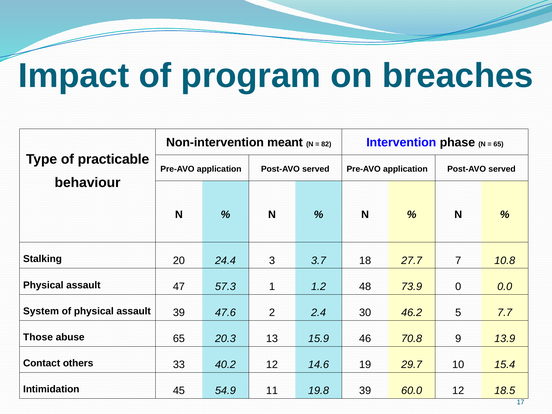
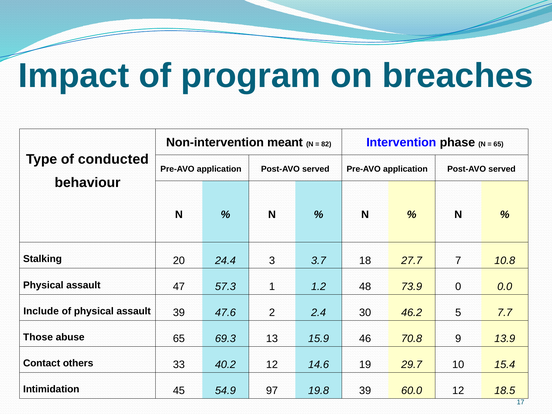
practicable: practicable -> conducted (113, 159)
System: System -> Include (41, 311)
20.3: 20.3 -> 69.3 (225, 339)
11: 11 -> 97 (272, 391)
